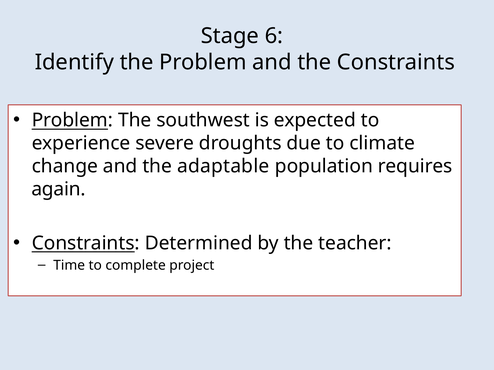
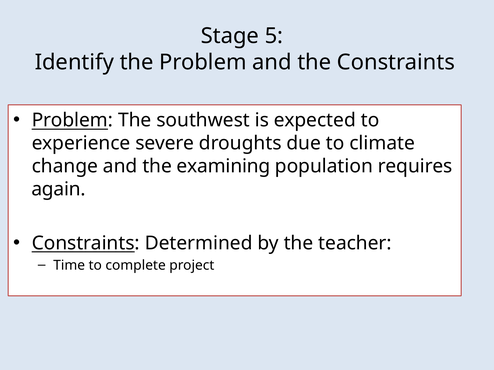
6: 6 -> 5 (274, 36)
adaptable: adaptable -> examining (223, 167)
